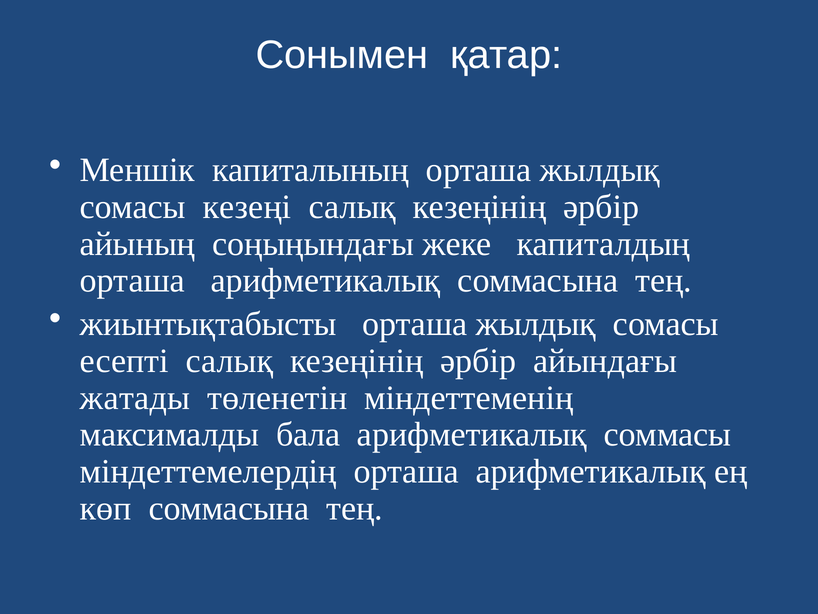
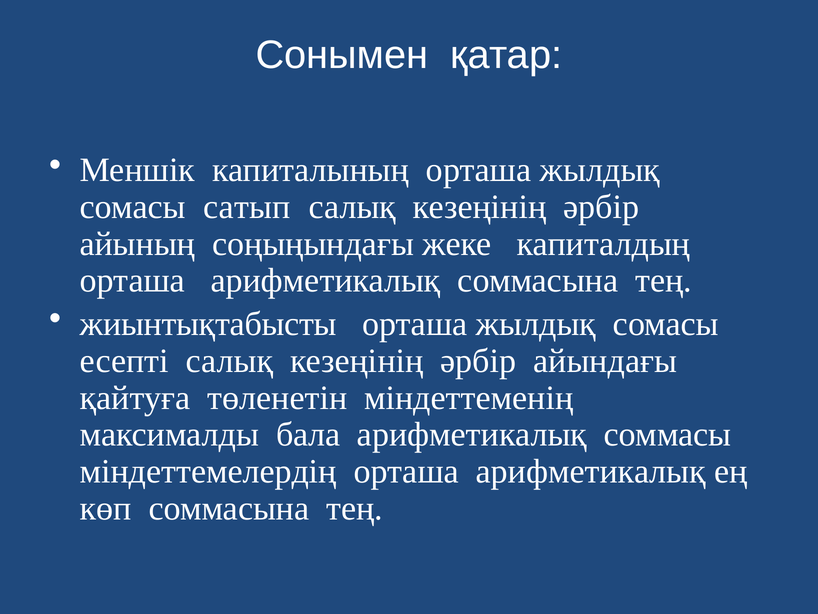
кезеңі: кезеңі -> сатып (247, 207)
жатады: жатады -> қайтуға (135, 397)
